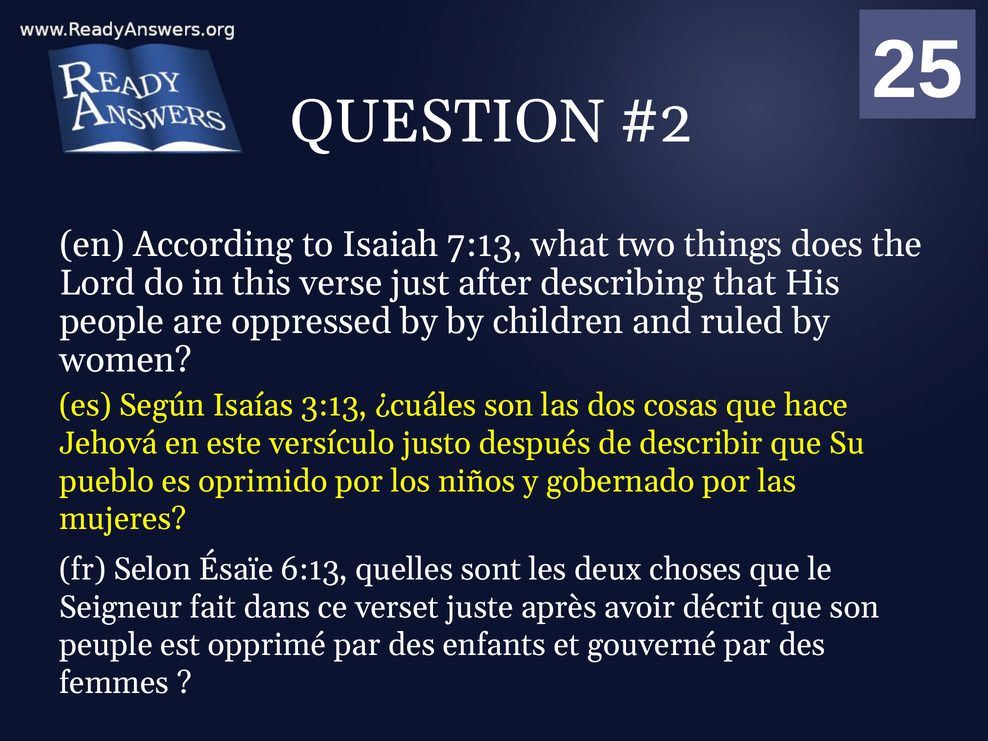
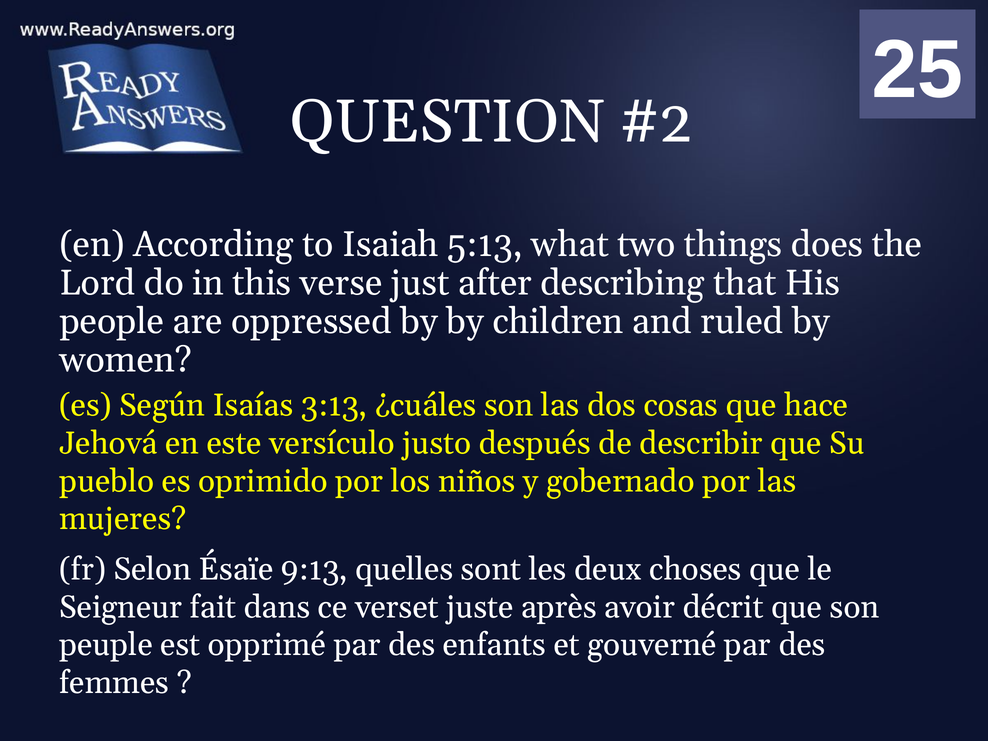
7:13: 7:13 -> 5:13 (485, 244)
6:13: 6:13 -> 9:13 (314, 569)
